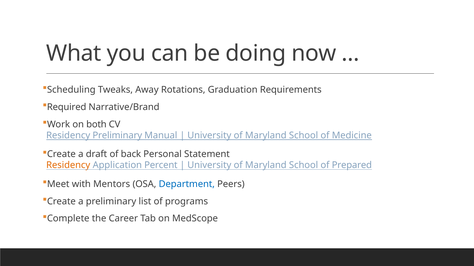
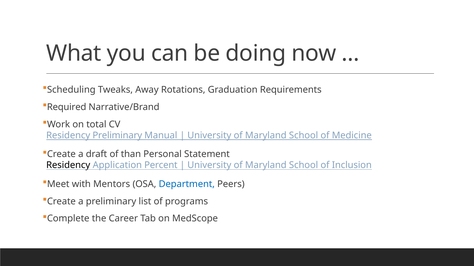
both: both -> total (96, 125)
back: back -> than (131, 154)
Residency colour: orange -> black (68, 166)
Prepared: Prepared -> Inclusion (352, 166)
